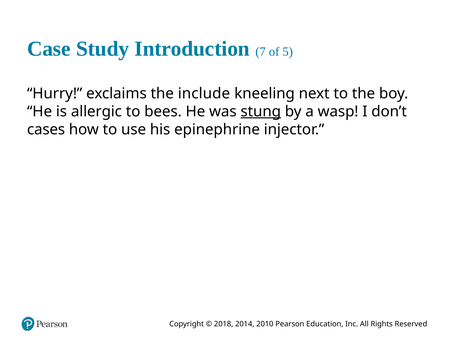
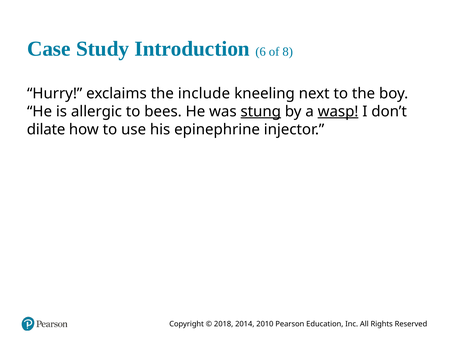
7: 7 -> 6 (261, 52)
5: 5 -> 8 (288, 52)
wasp underline: none -> present (338, 112)
cases: cases -> dilate (46, 130)
